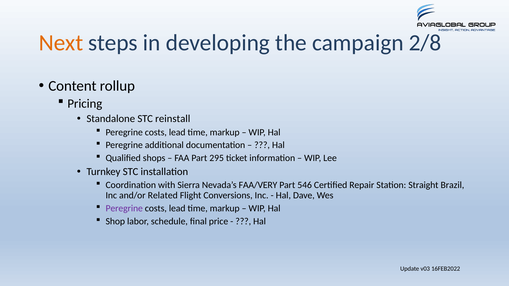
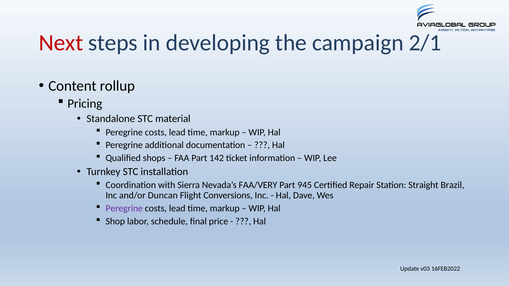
Next colour: orange -> red (61, 43)
2/8: 2/8 -> 2/1 (425, 43)
reinstall: reinstall -> material (173, 119)
295: 295 -> 142 (217, 158)
546: 546 -> 945 (305, 185)
Related: Related -> Duncan (163, 196)
